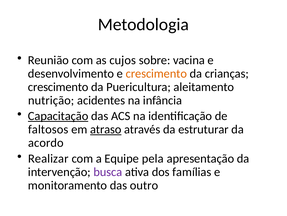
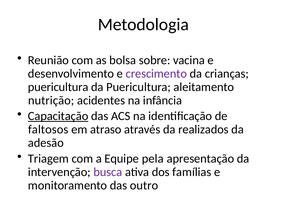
cujos: cujos -> bolsa (123, 60)
crescimento colour: orange -> purple (156, 73)
crescimento: crescimento -> puericultura (58, 87)
atraso underline: present -> none (106, 129)
estruturar: estruturar -> realizados (203, 129)
acordo: acordo -> adesão (46, 142)
Realizar: Realizar -> Triagem (48, 158)
